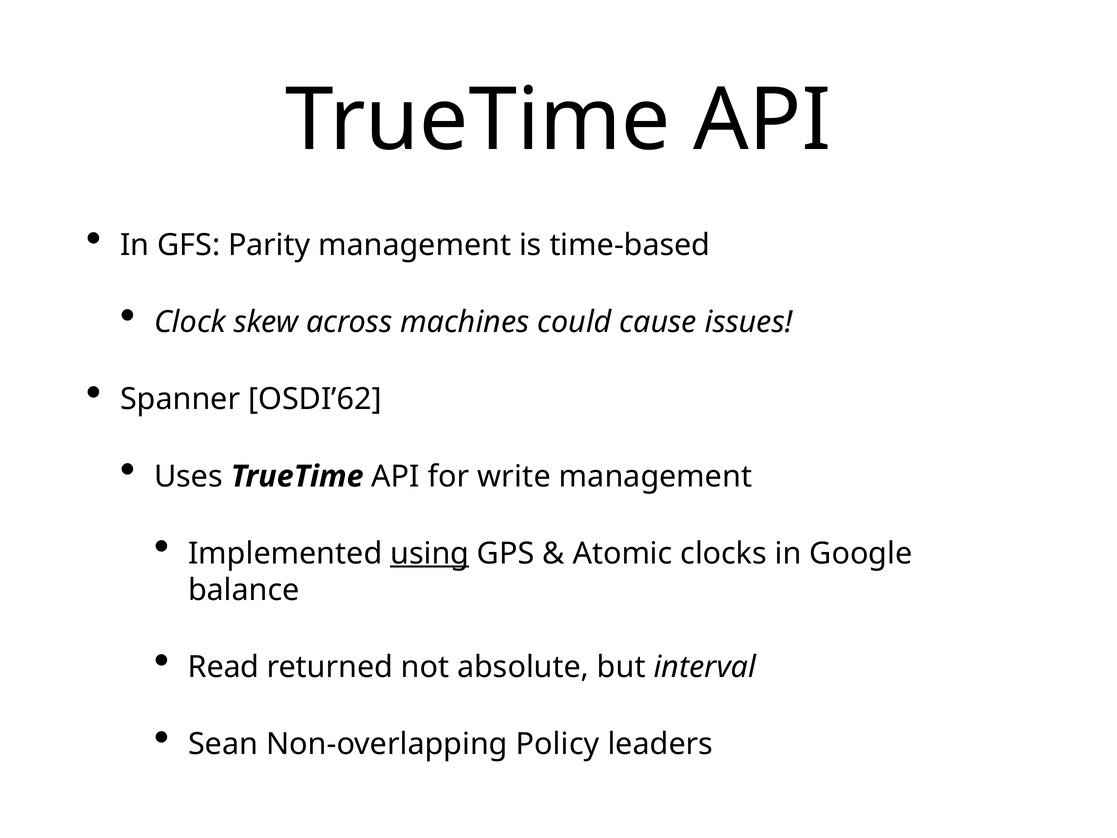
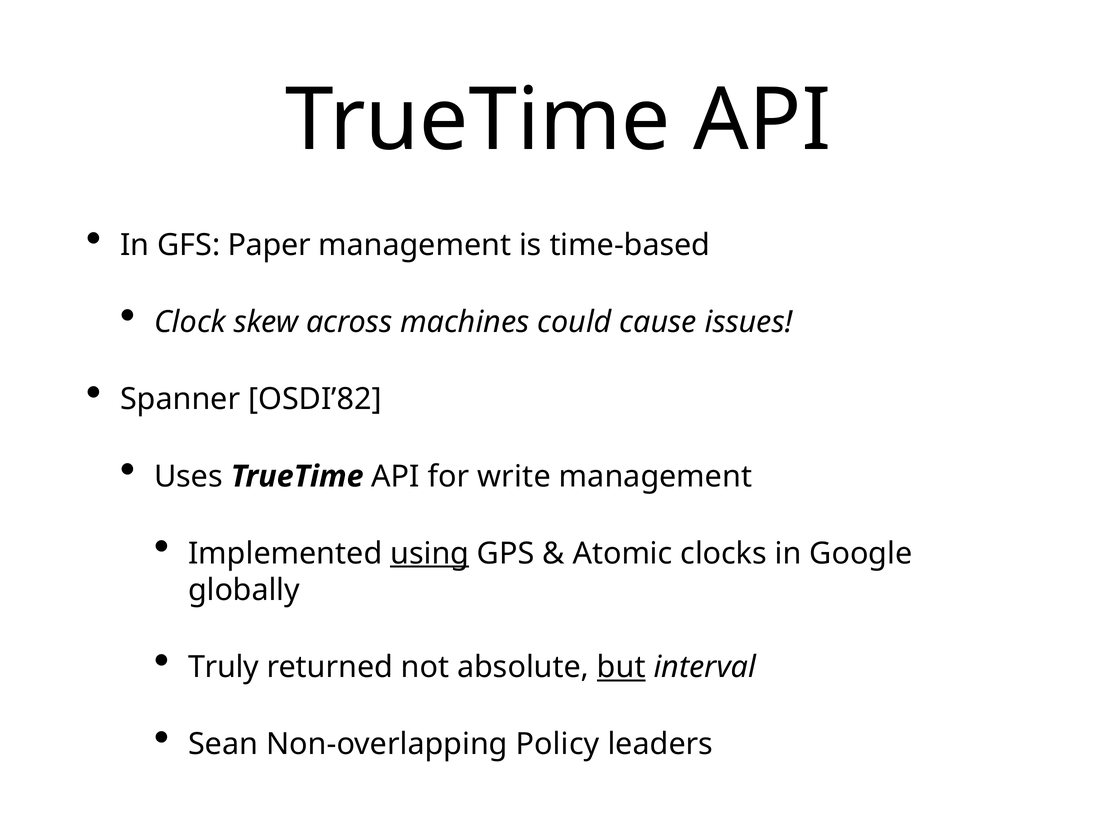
Parity: Parity -> Paper (269, 245)
OSDI’62: OSDI’62 -> OSDI’82 (315, 399)
balance: balance -> globally (244, 590)
Read: Read -> Truly (224, 667)
but underline: none -> present (621, 667)
